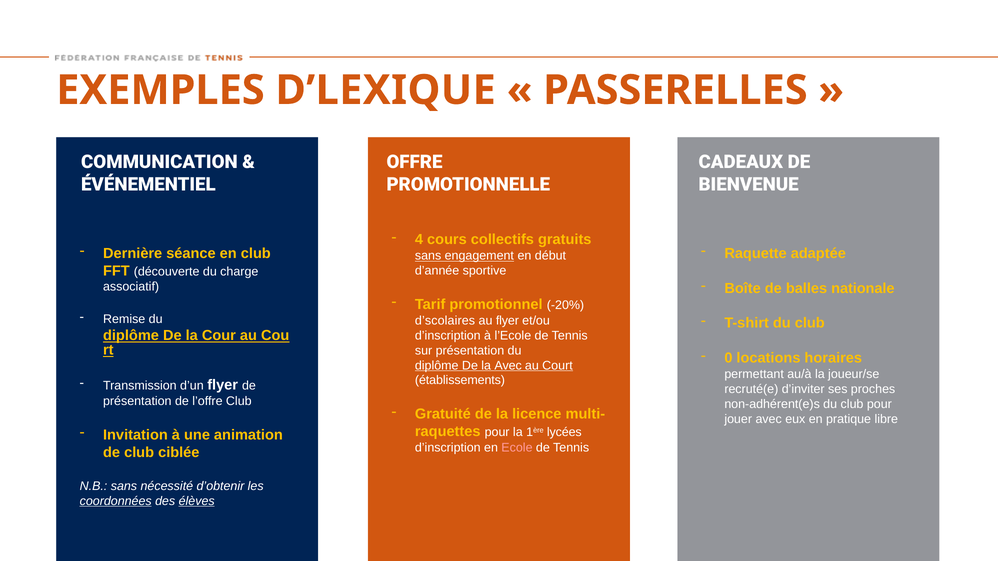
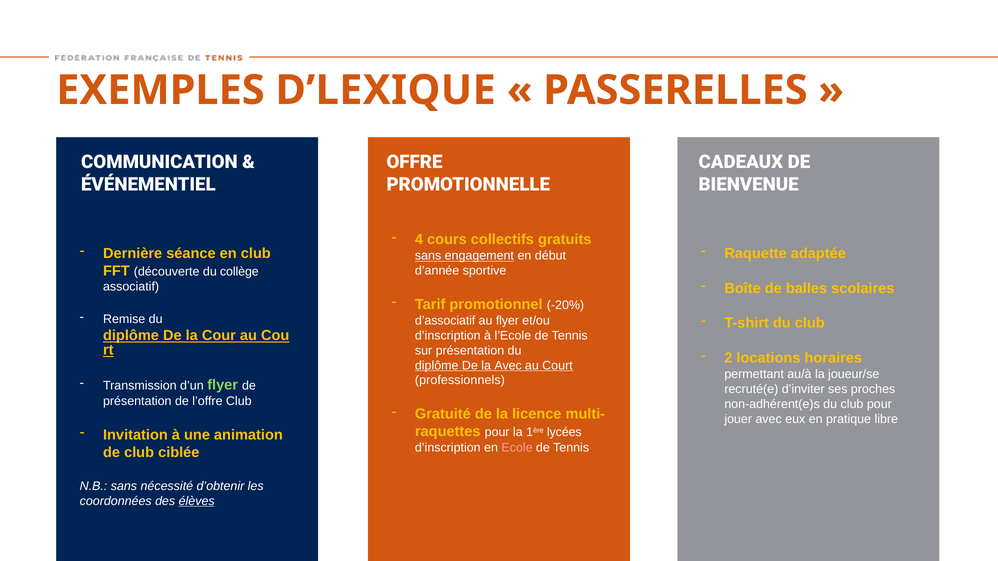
charge: charge -> collège (239, 272)
nationale: nationale -> scolaires (863, 288)
d’scolaires: d’scolaires -> d’associatif (445, 321)
0: 0 -> 2 (728, 358)
établissements: établissements -> professionnels (460, 381)
flyer colour: white -> light green (223, 385)
coordonnées underline: present -> none (116, 501)
